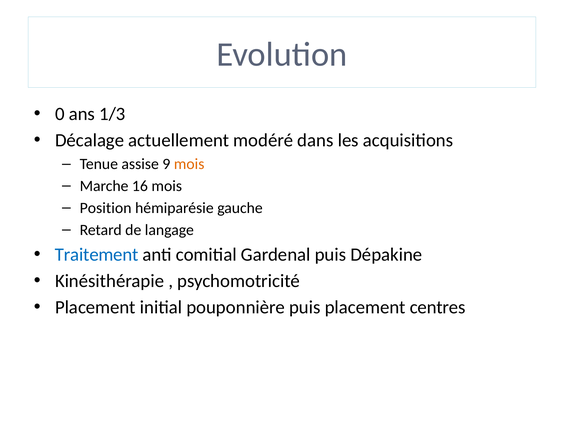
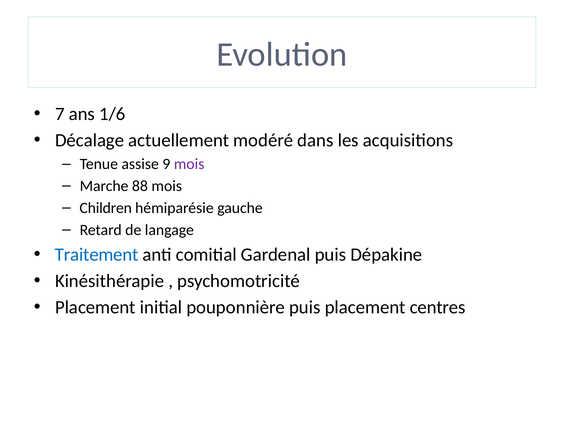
0: 0 -> 7 (60, 114)
1/3: 1/3 -> 1/6 (112, 114)
mois colour: orange -> purple (189, 164)
16: 16 -> 88 (140, 186)
Position: Position -> Children (106, 208)
